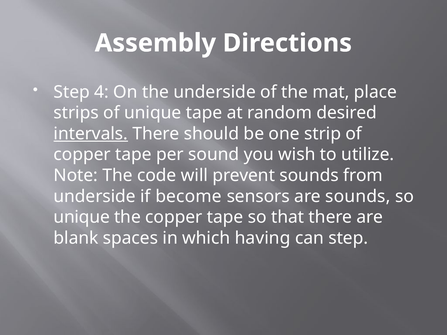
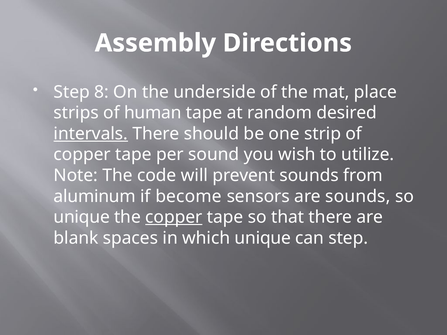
4: 4 -> 8 (102, 92)
of unique: unique -> human (153, 113)
underside: underside -> aluminum (95, 196)
copper underline: none -> present (174, 217)
which having: having -> unique (263, 238)
